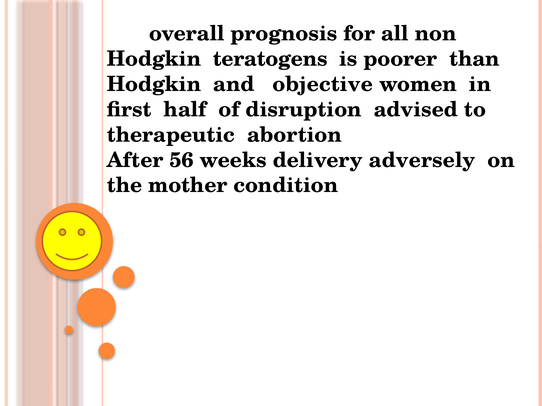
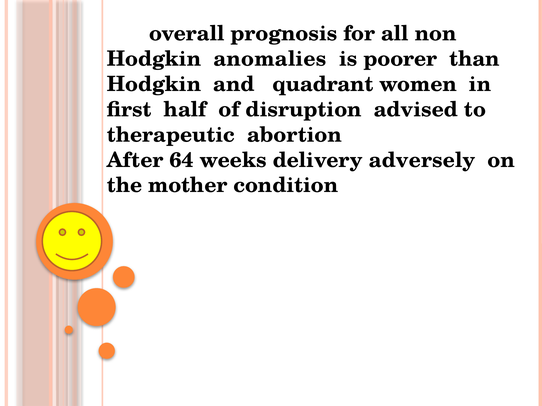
teratogens: teratogens -> anomalies (270, 59)
objective: objective -> quadrant (323, 84)
56: 56 -> 64 (181, 160)
